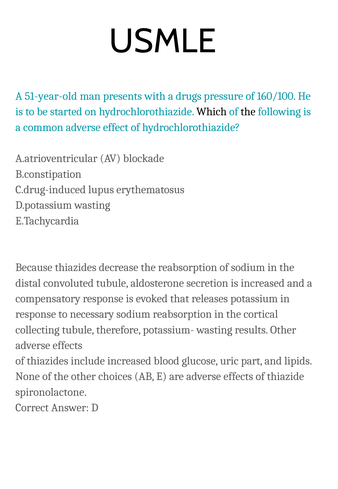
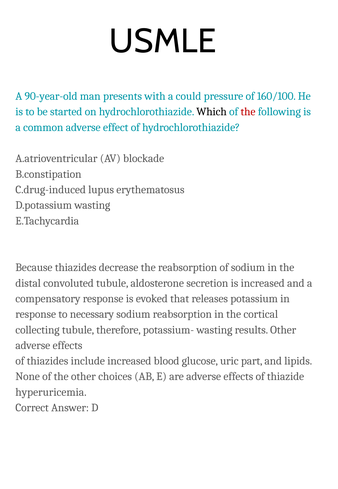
51-year-old: 51-year-old -> 90-year-old (51, 96)
drugs: drugs -> could (188, 96)
the colour: black -> red (248, 112)
spironolactone: spironolactone -> hyperuricemia (51, 391)
